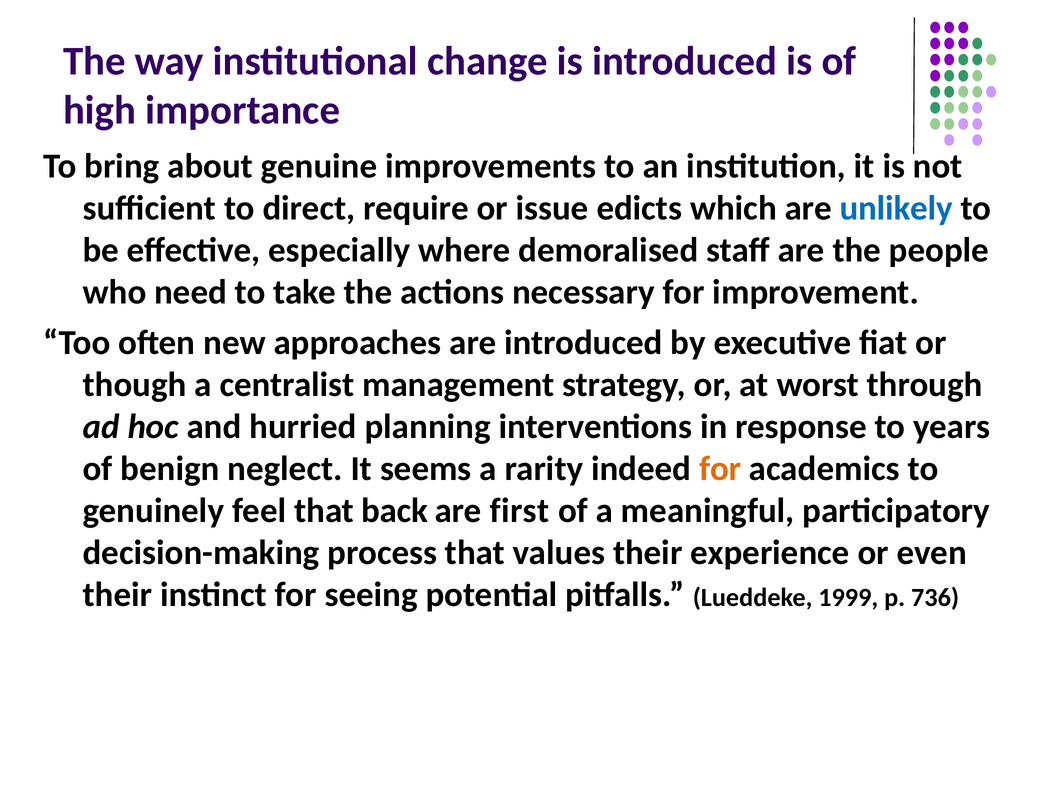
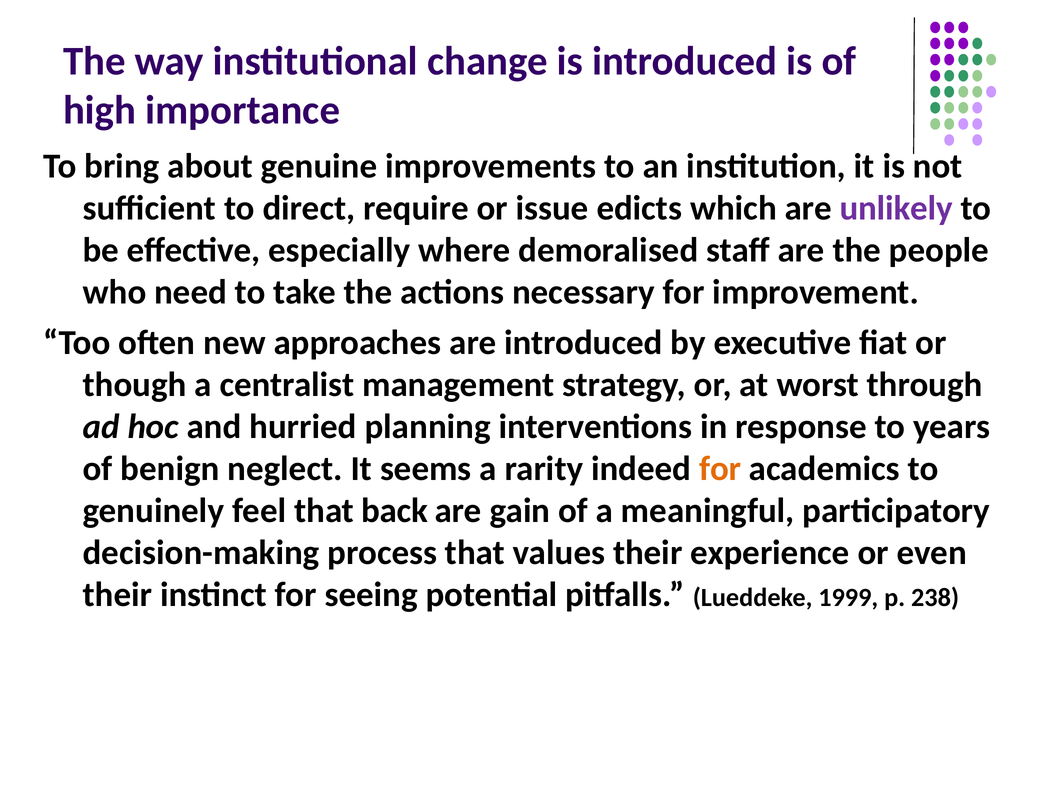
unlikely colour: blue -> purple (896, 208)
first: first -> gain (520, 511)
736: 736 -> 238 (935, 598)
